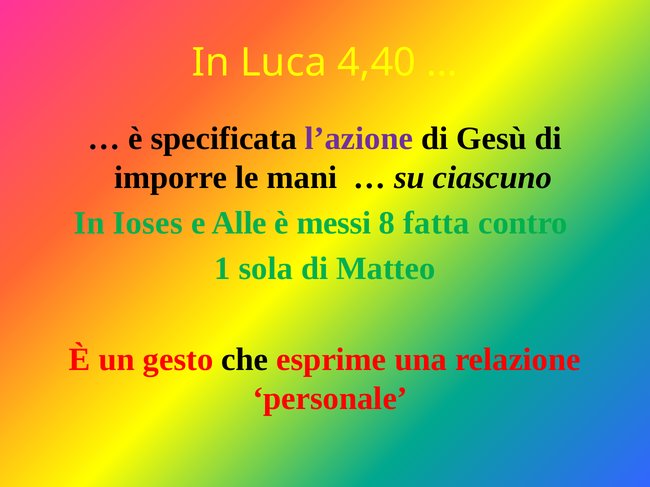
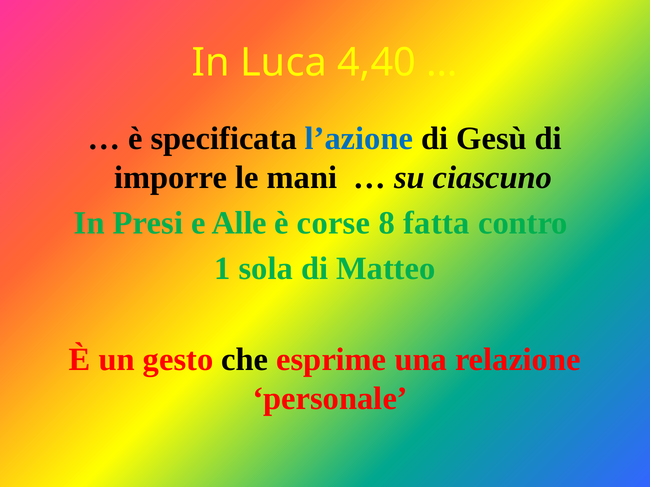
l’azione colour: purple -> blue (359, 139)
Ioses: Ioses -> Presi (148, 223)
messi: messi -> corse (334, 223)
